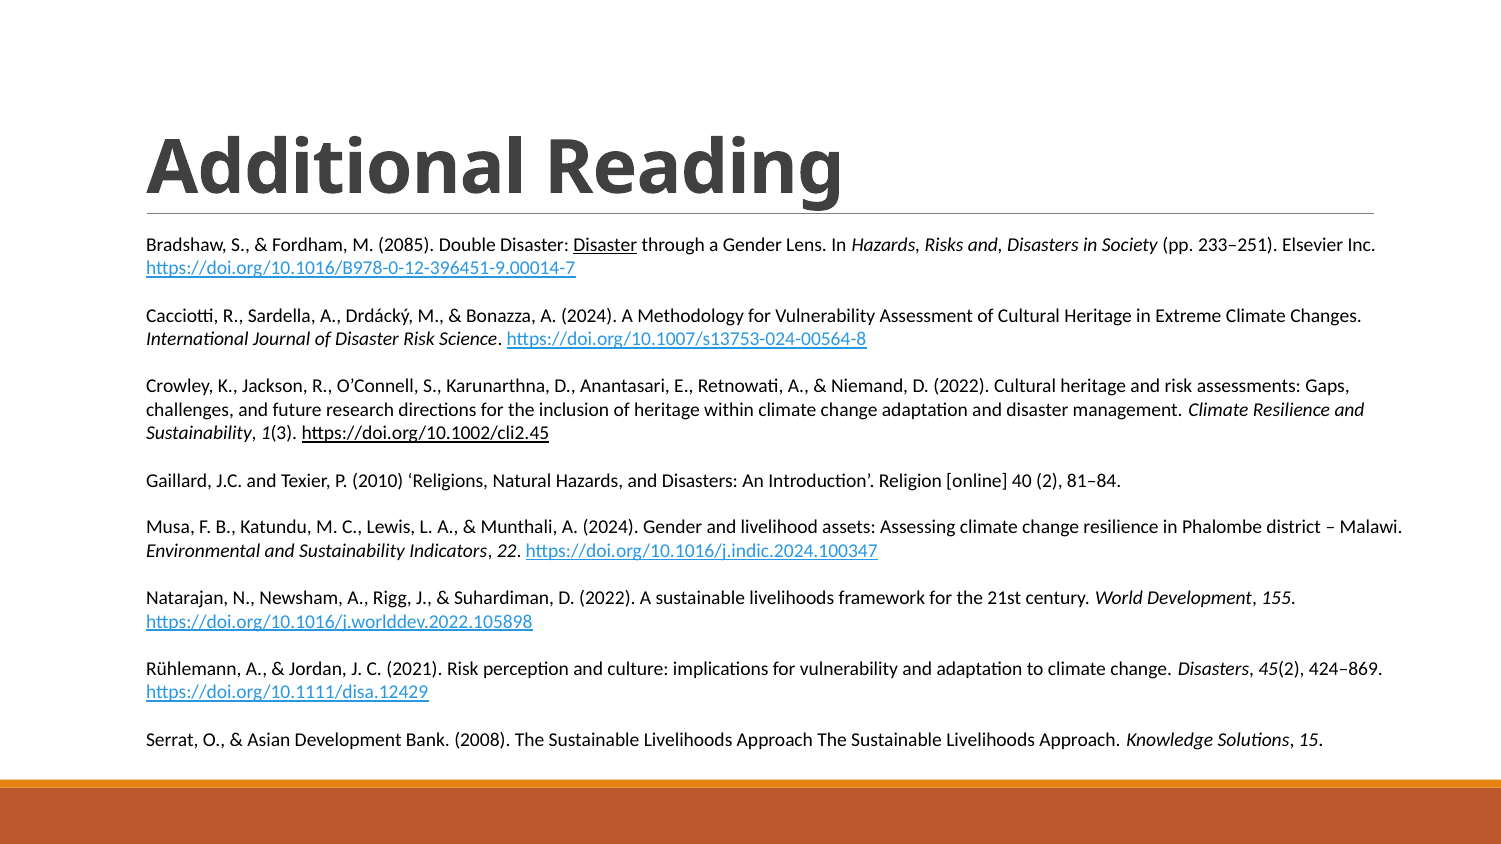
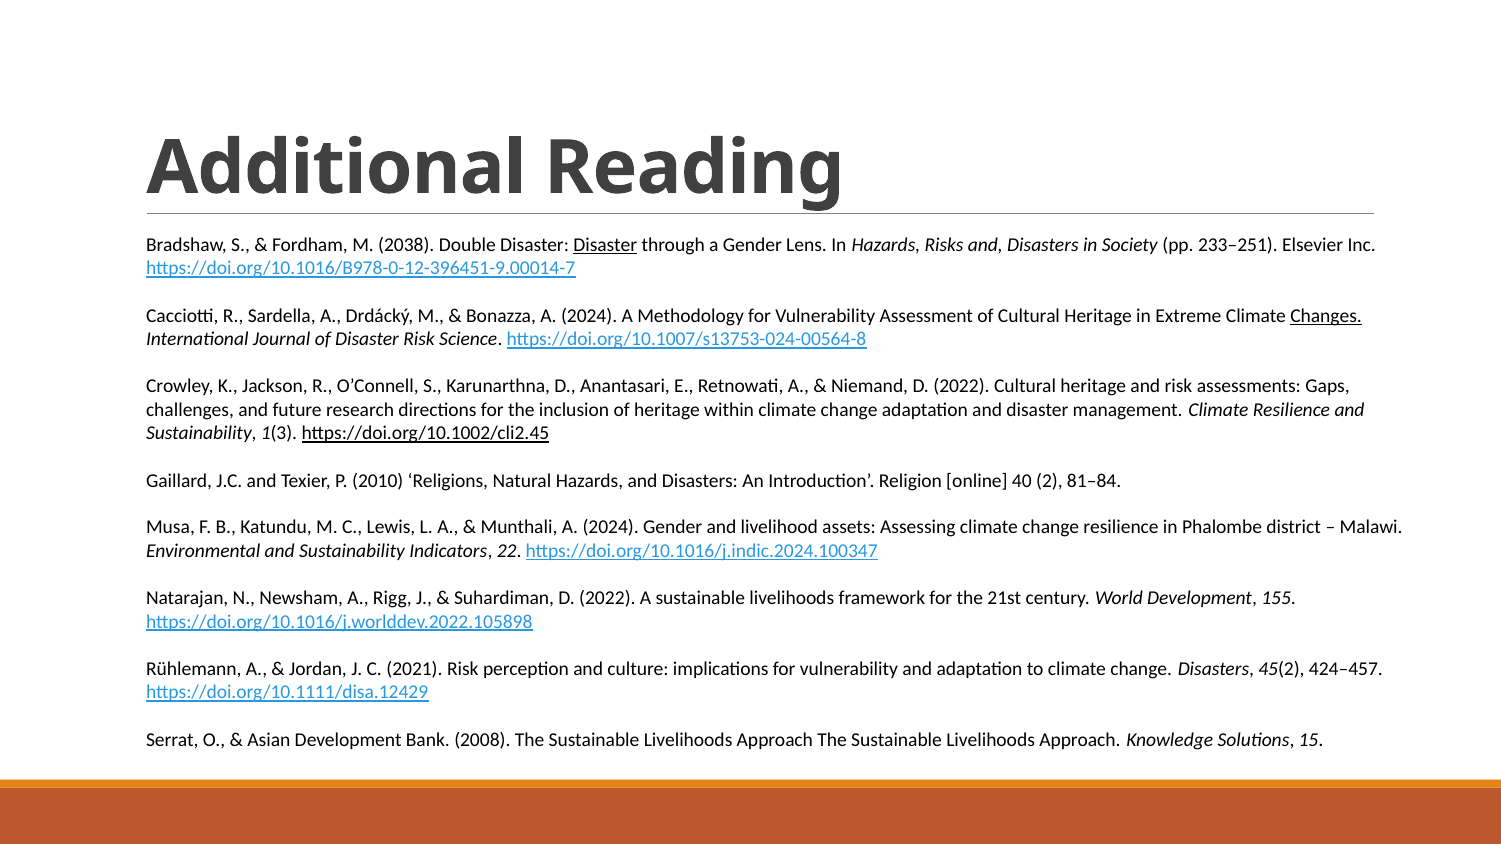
2085: 2085 -> 2038 (406, 245)
Changes underline: none -> present (1326, 316)
424–869: 424–869 -> 424–457 (1346, 669)
